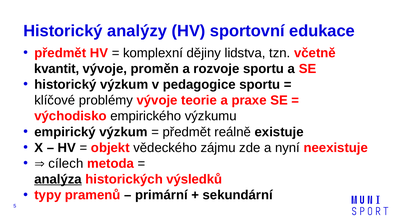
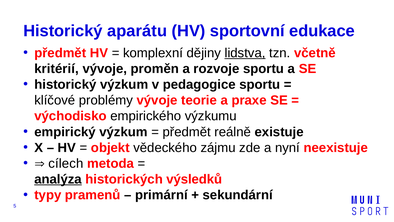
analýzy: analýzy -> aparátu (137, 31)
lidstva underline: none -> present (245, 53)
kvantit: kvantit -> kritérií (57, 69)
